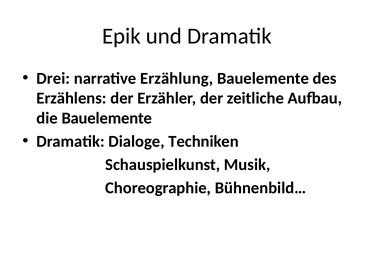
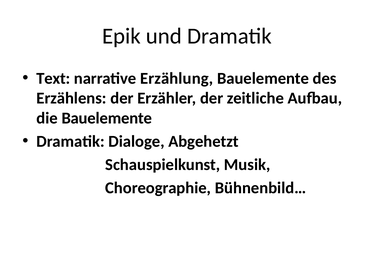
Drei: Drei -> Text (53, 78)
Techniken: Techniken -> Abgehetzt (204, 142)
